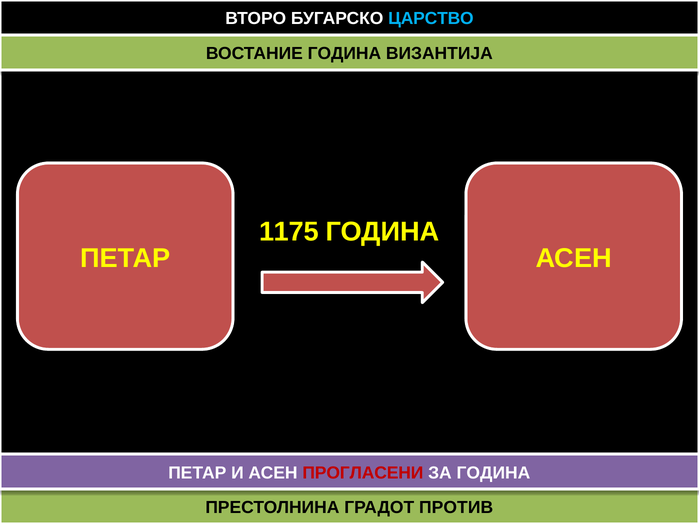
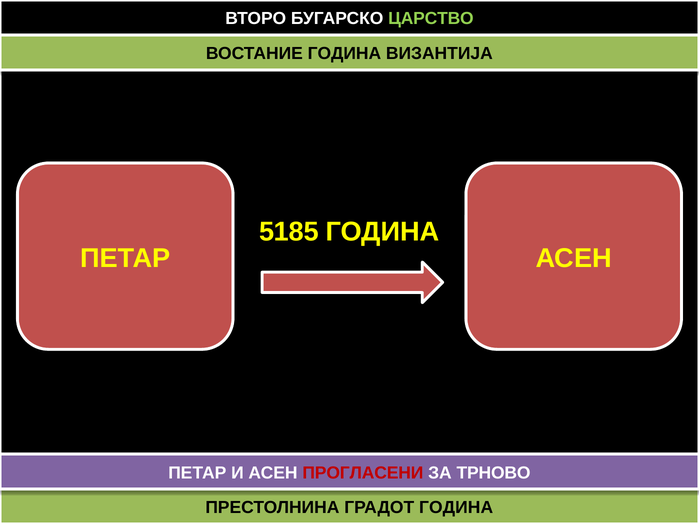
ЦАРСТВО colour: light blue -> light green (431, 19)
1175: 1175 -> 5185 (289, 232)
ЗА ГОДИНА: ГОДИНА -> ТРНОВО (494, 473)
ГРАДОТ ПРОТИВ: ПРОТИВ -> ГОДИНА (456, 508)
